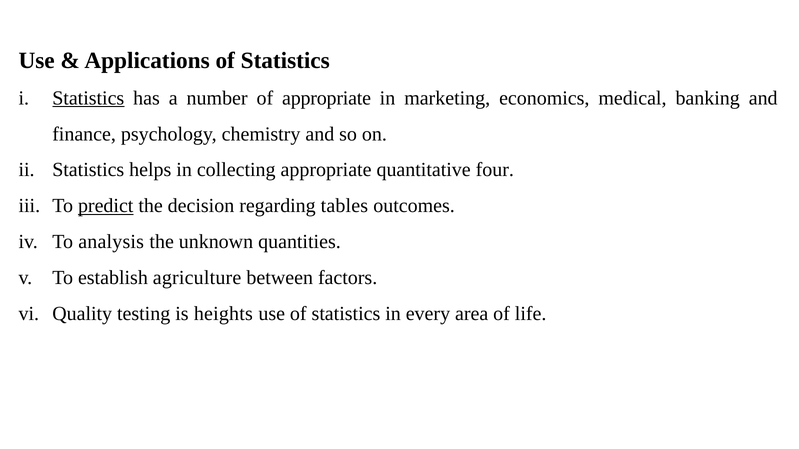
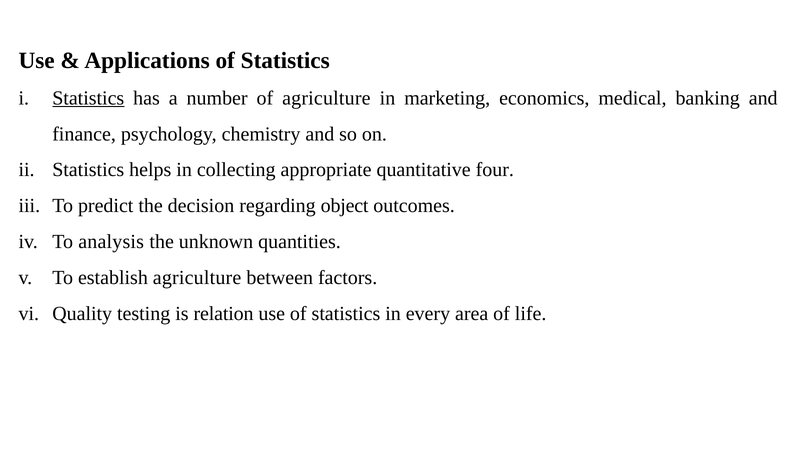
of appropriate: appropriate -> agriculture (326, 98)
predict underline: present -> none (106, 206)
tables: tables -> object (345, 206)
heights: heights -> relation (224, 314)
